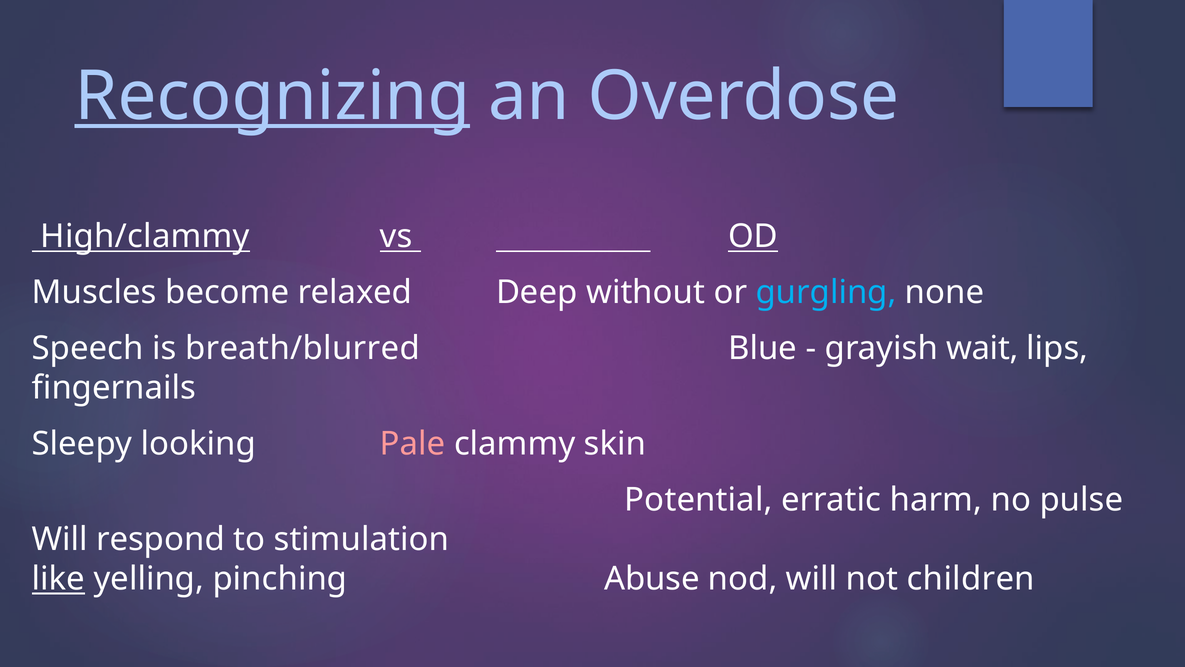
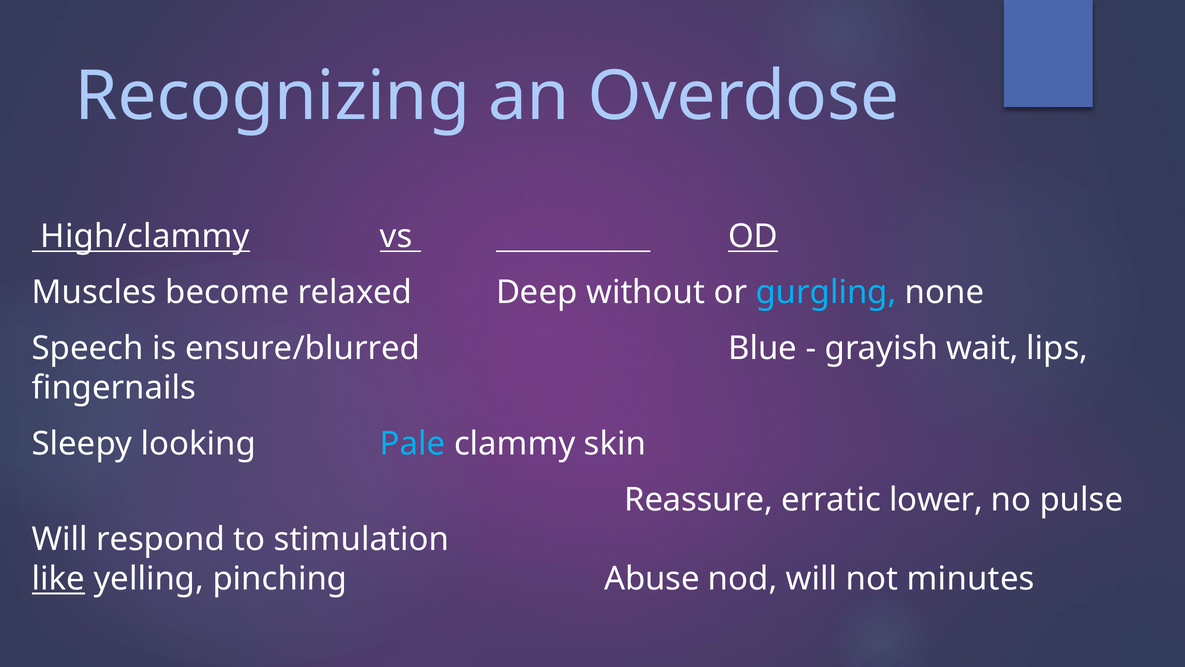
Recognizing underline: present -> none (272, 96)
breath/blurred: breath/blurred -> ensure/blurred (303, 348)
Pale colour: pink -> light blue (413, 444)
Potential: Potential -> Reassure (699, 500)
harm: harm -> lower (936, 500)
children: children -> minutes (971, 579)
